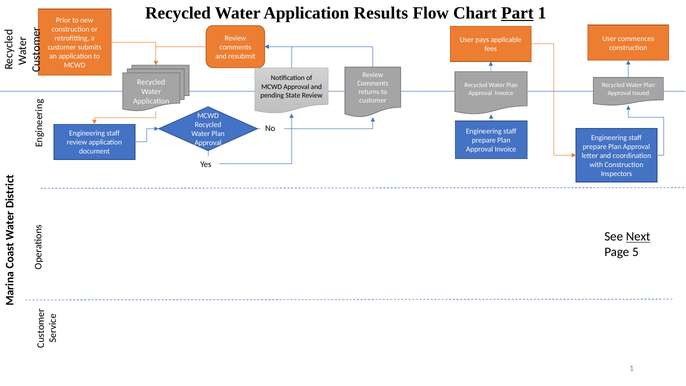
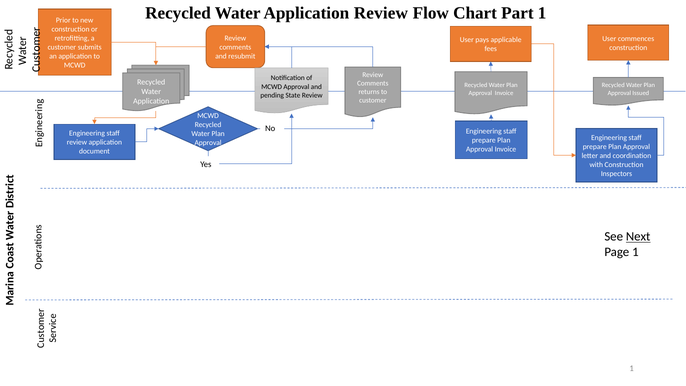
Application Results: Results -> Review (381, 13)
Part underline: present -> none (517, 13)
Page 5: 5 -> 1 (635, 252)
